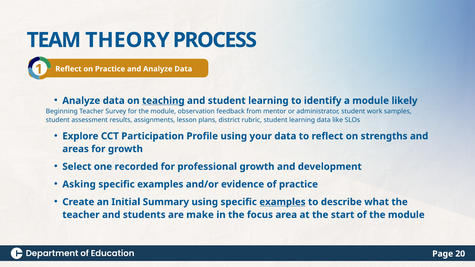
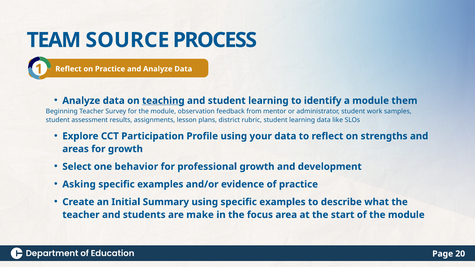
THEORY: THEORY -> SOURCE (127, 40)
likely: likely -> them (404, 101)
recorded: recorded -> behavior (136, 167)
examples underline: present -> none (282, 202)
